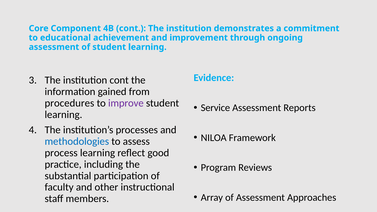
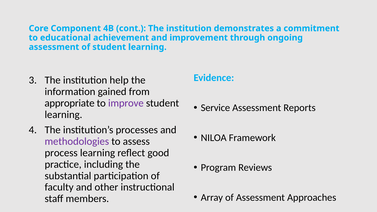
institution cont: cont -> help (119, 80)
procedures: procedures -> appropriate (70, 103)
methodologies colour: blue -> purple (77, 141)
